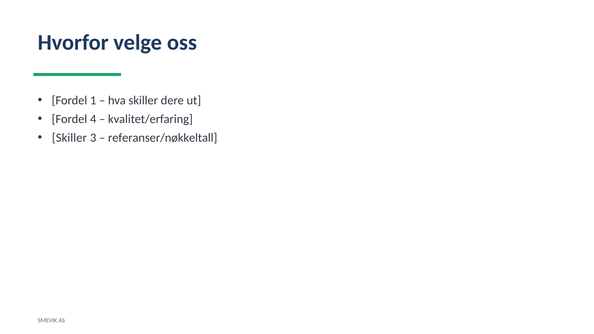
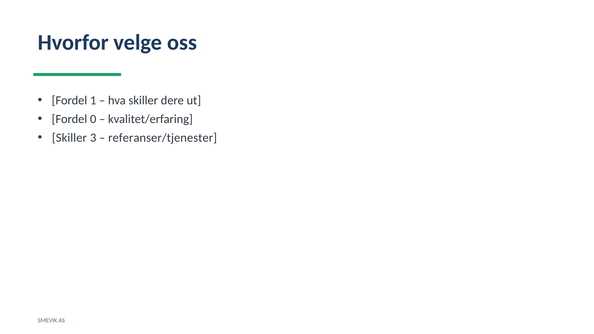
4: 4 -> 0 (93, 119)
referanser/nøkkeltall: referanser/nøkkeltall -> referanser/tjenester (163, 138)
